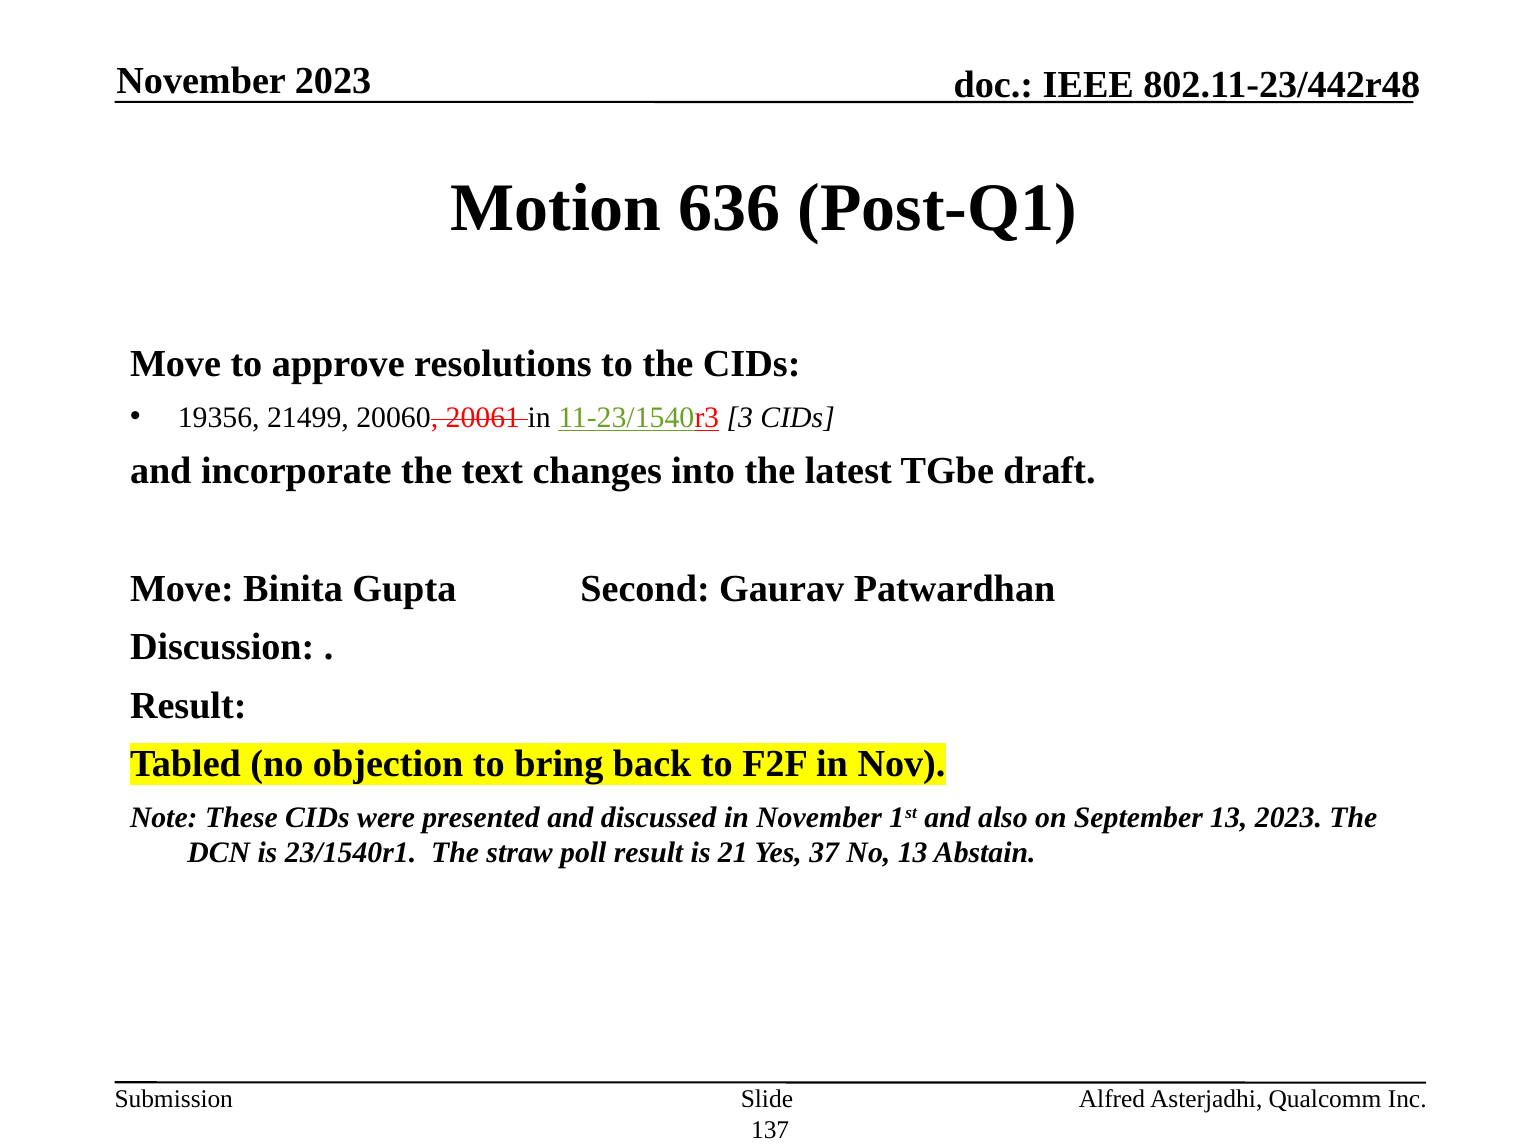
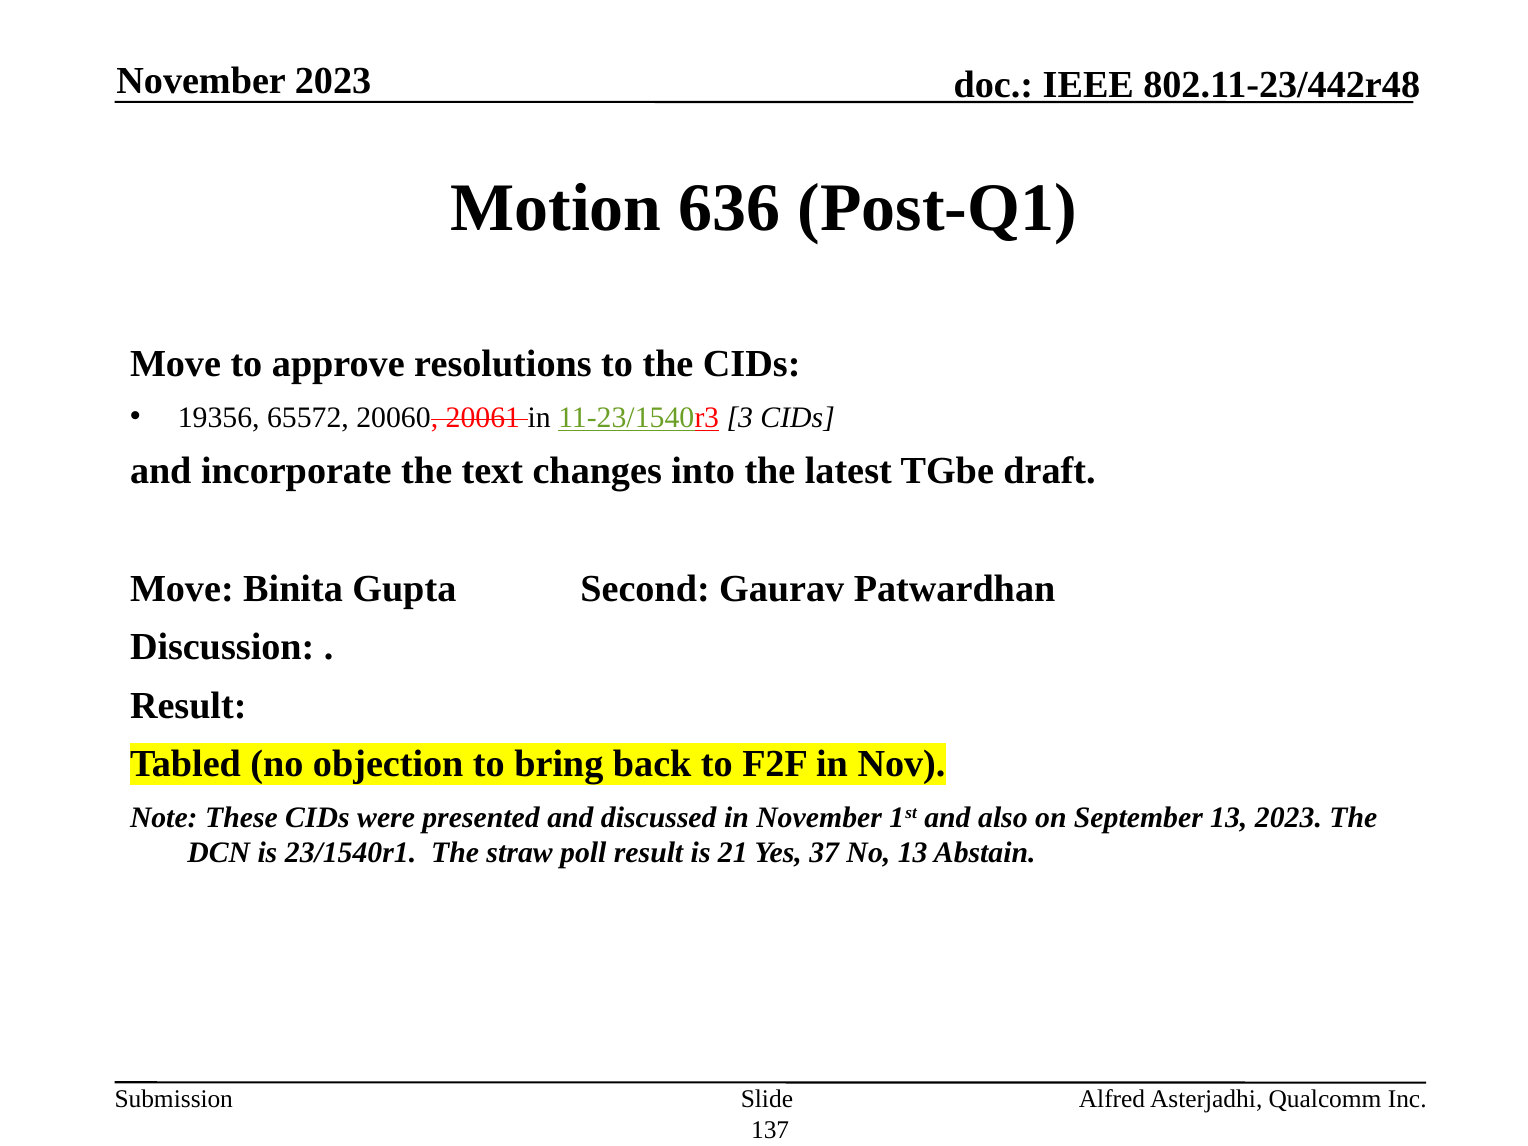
21499: 21499 -> 65572 (308, 417)
